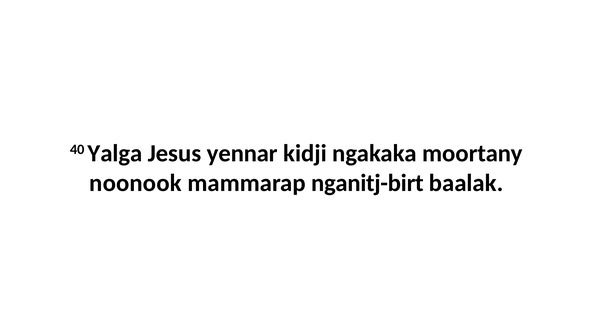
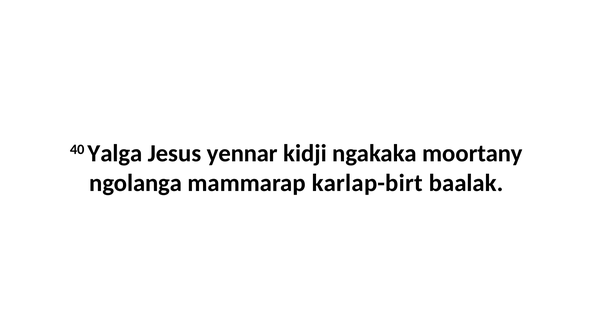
noonook: noonook -> ngolanga (136, 183)
nganitj-birt: nganitj-birt -> karlap-birt (367, 183)
